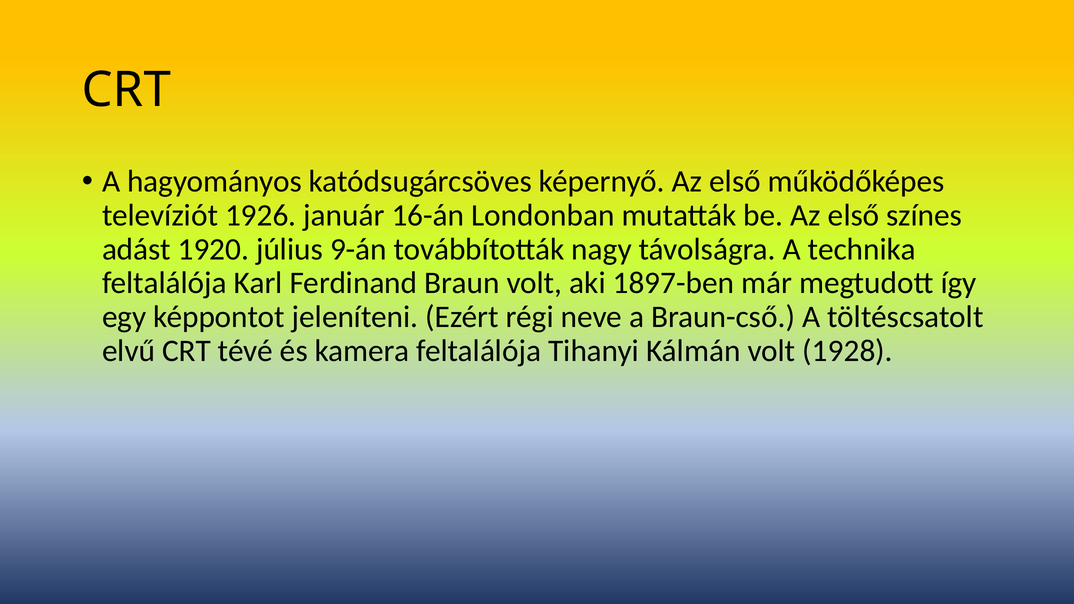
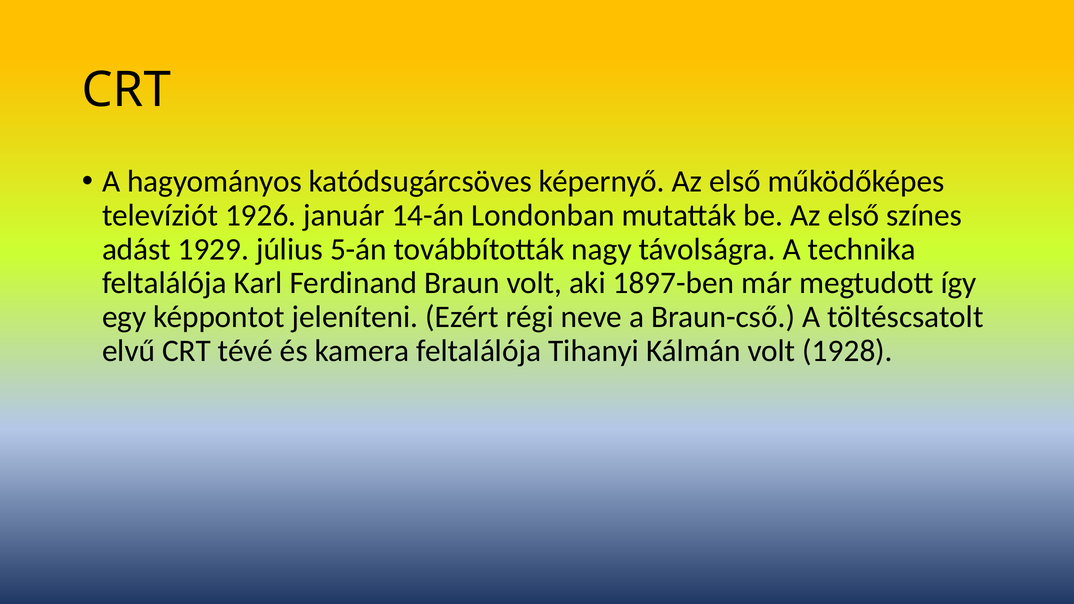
16-án: 16-án -> 14-án (428, 215)
1920: 1920 -> 1929 (213, 249)
9-án: 9-án -> 5-án (359, 249)
